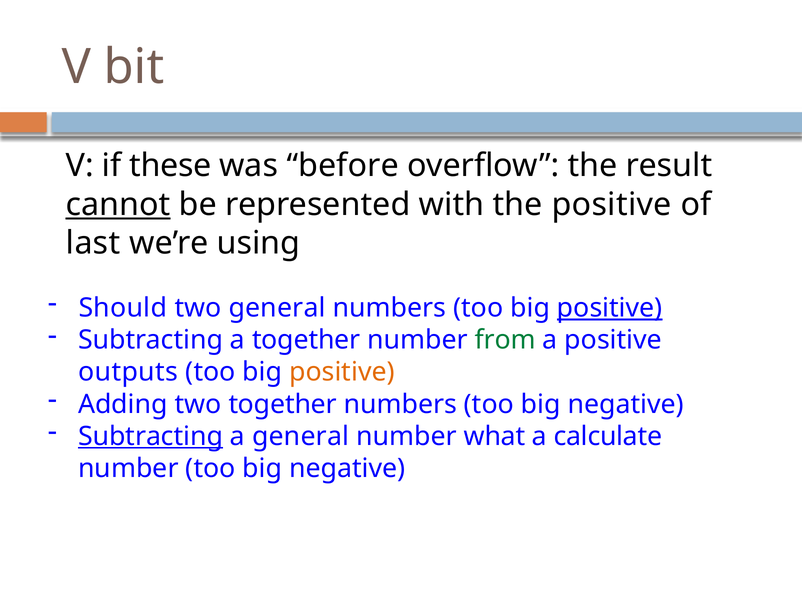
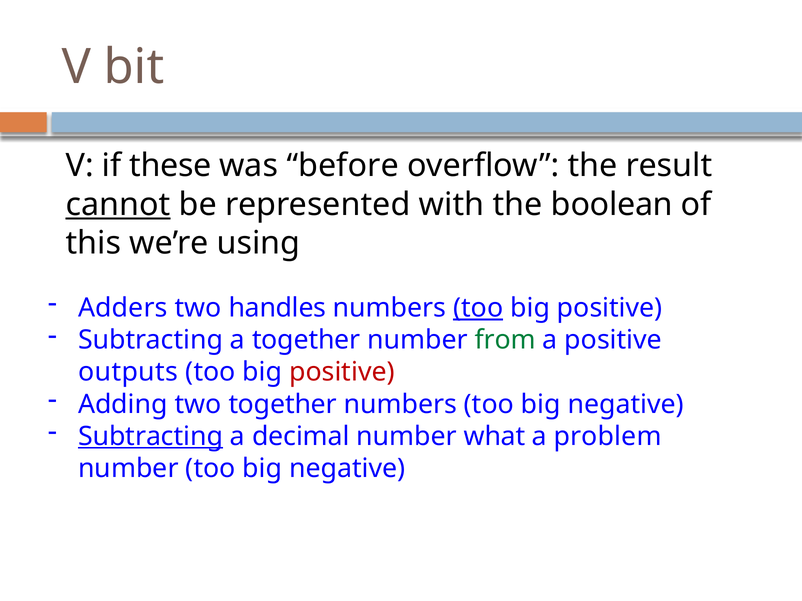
the positive: positive -> boolean (612, 205)
last: last -> this (93, 243)
Should: Should -> Adders (123, 308)
two general: general -> handles (277, 308)
too underline: none -> present (478, 308)
positive underline: present -> none (610, 308)
positive colour: orange -> red (342, 372)
a general: general -> decimal (301, 437)
calculate: calculate -> problem (608, 437)
